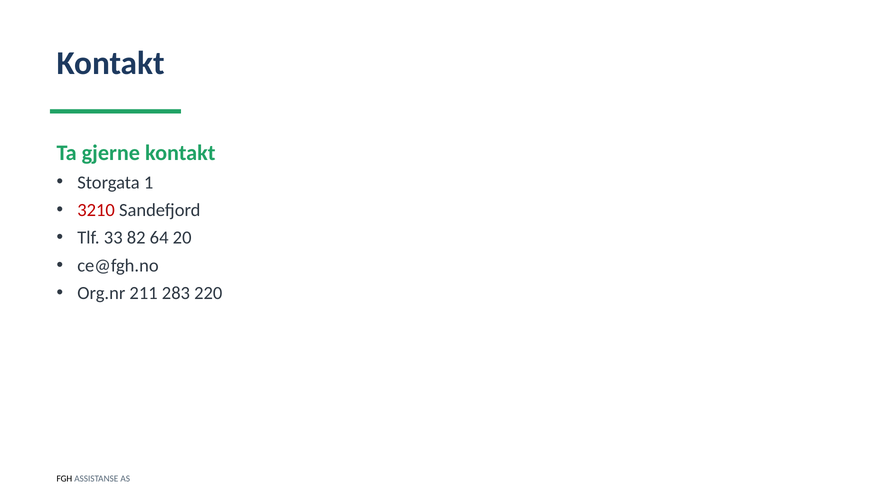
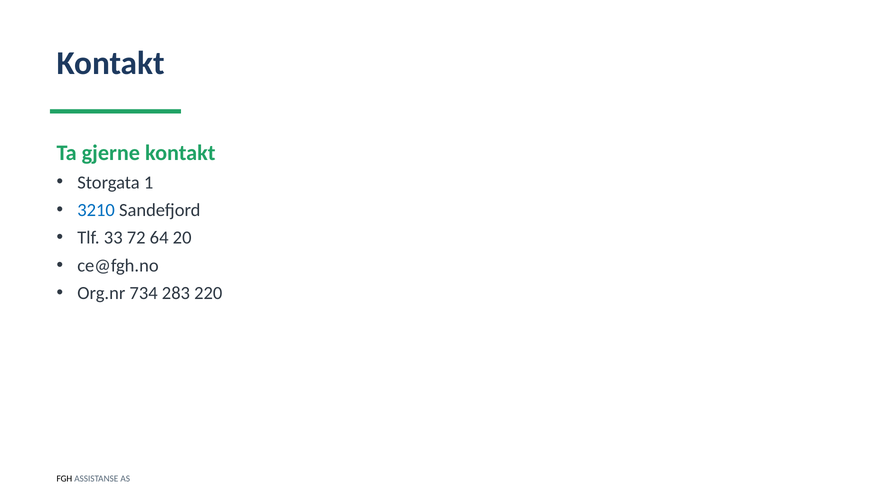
3210 colour: red -> blue (96, 210)
82: 82 -> 72 (136, 238)
211: 211 -> 734 (144, 294)
